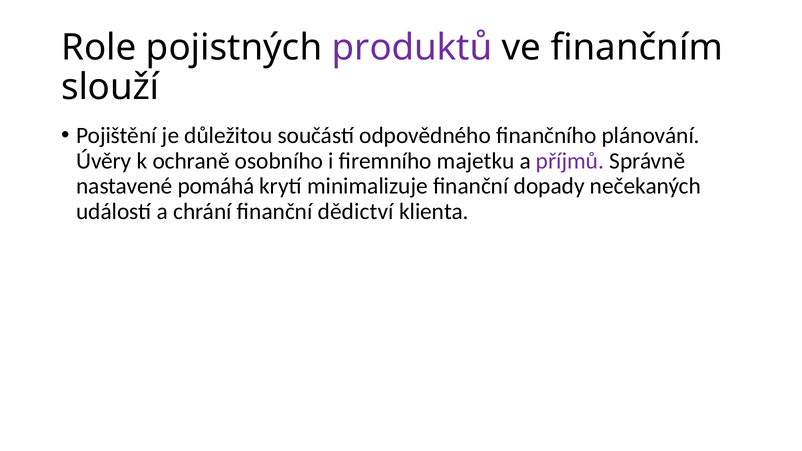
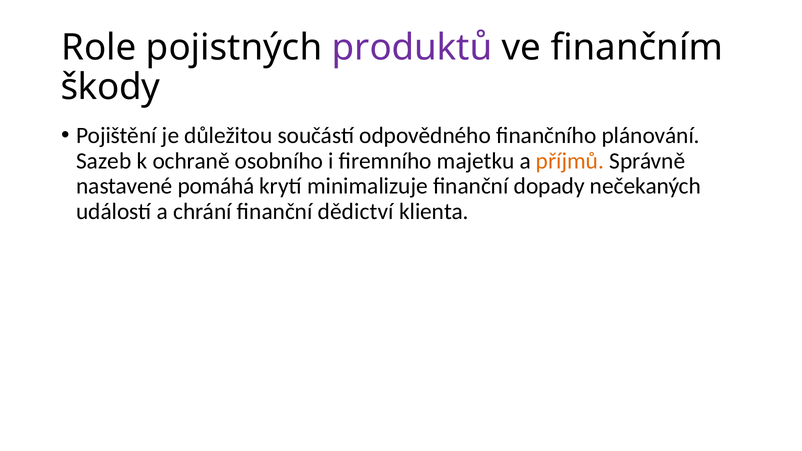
slouží: slouží -> škody (110, 87)
Úvěry: Úvěry -> Sazeb (104, 161)
příjmů colour: purple -> orange (570, 161)
